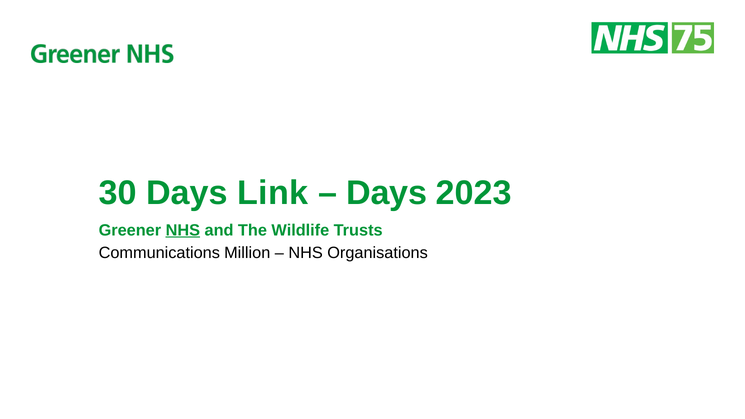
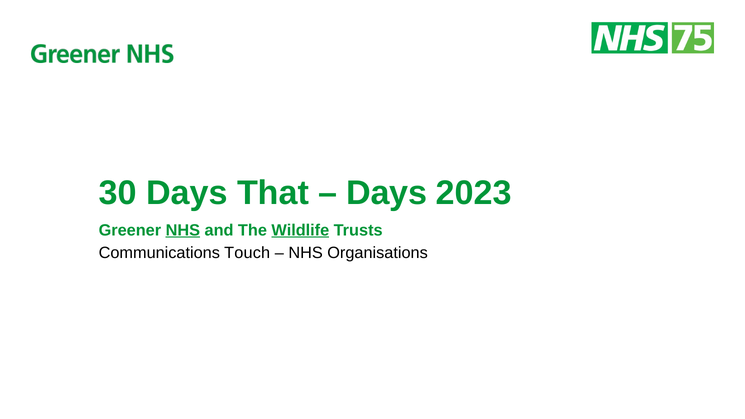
Link: Link -> That (273, 193)
Wildlife underline: none -> present (300, 230)
Million: Million -> Touch (247, 253)
